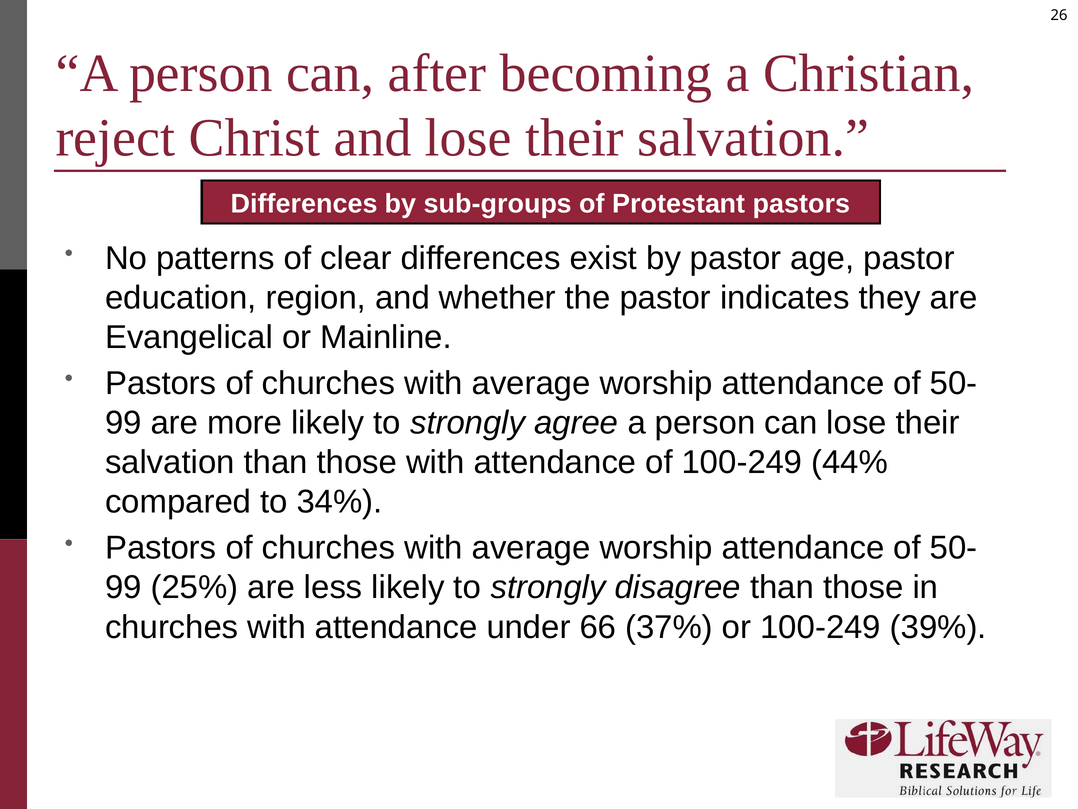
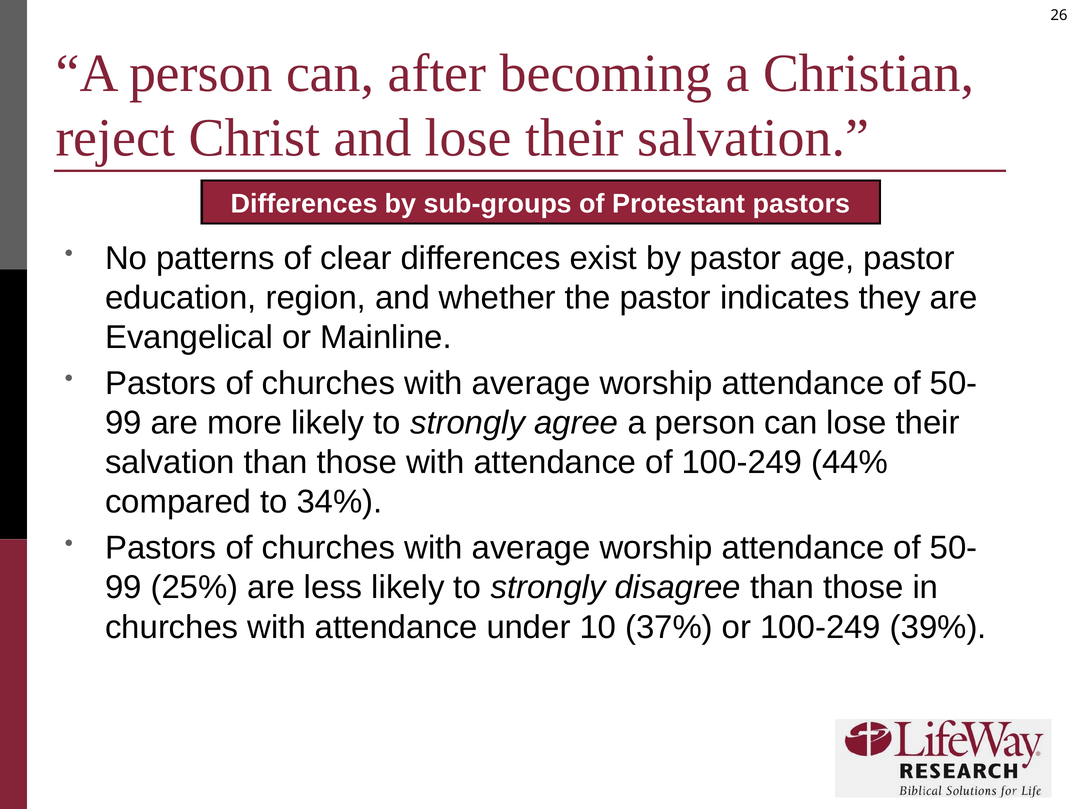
66: 66 -> 10 (598, 627)
